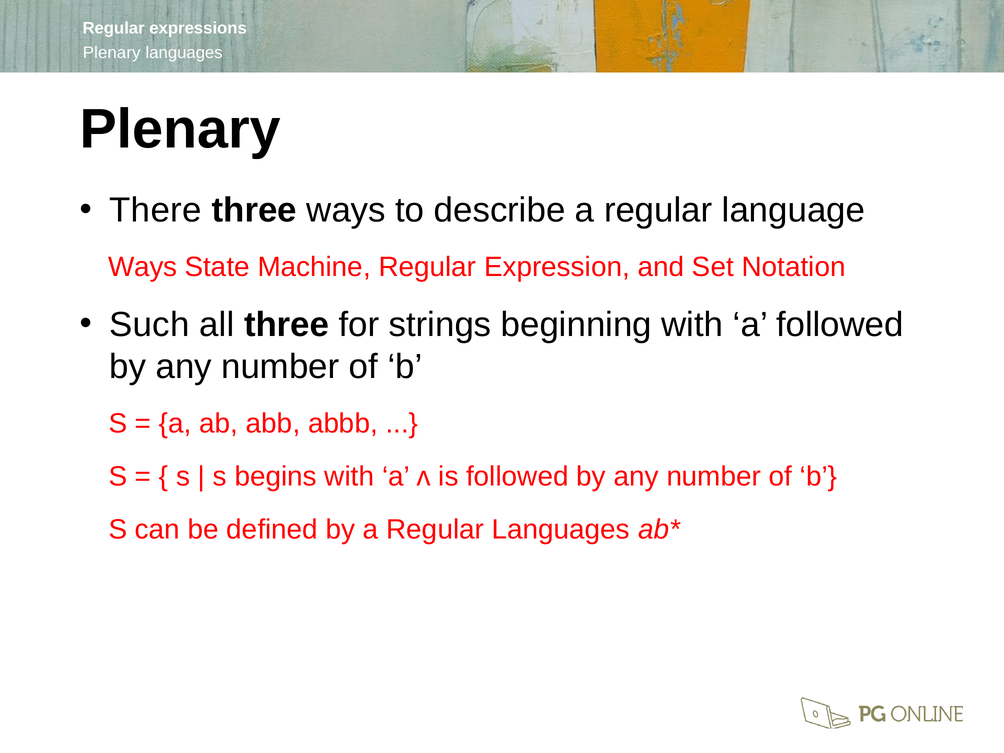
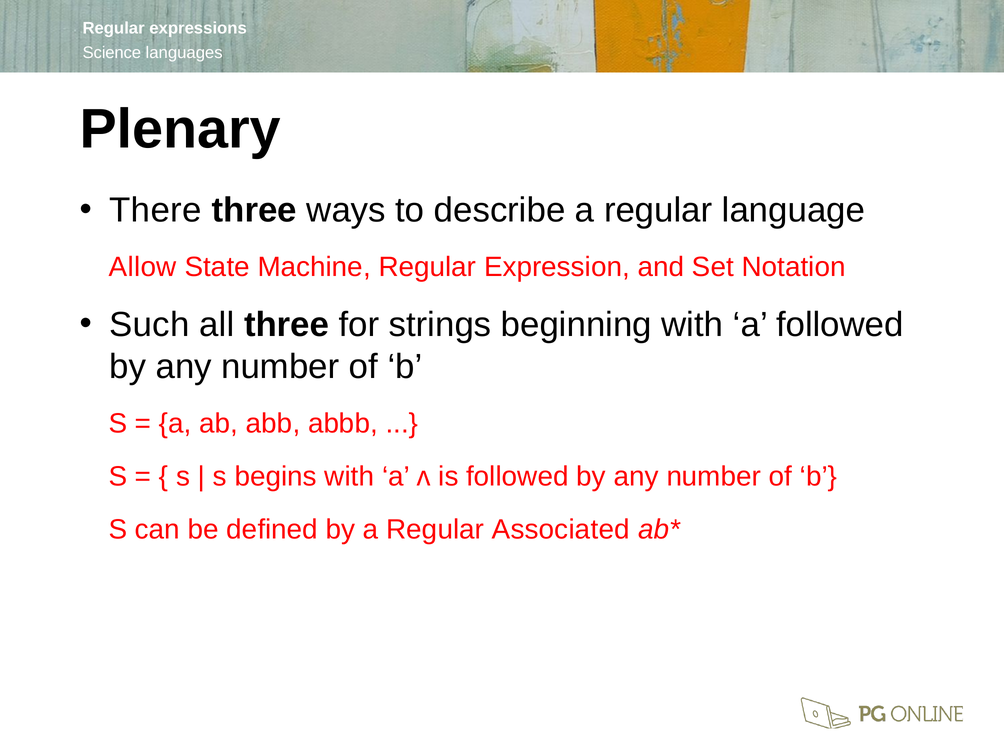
Plenary: Plenary -> Science (112, 53)
Ways: Ways -> Allow (143, 267)
Regular Languages: Languages -> Associated (561, 529)
